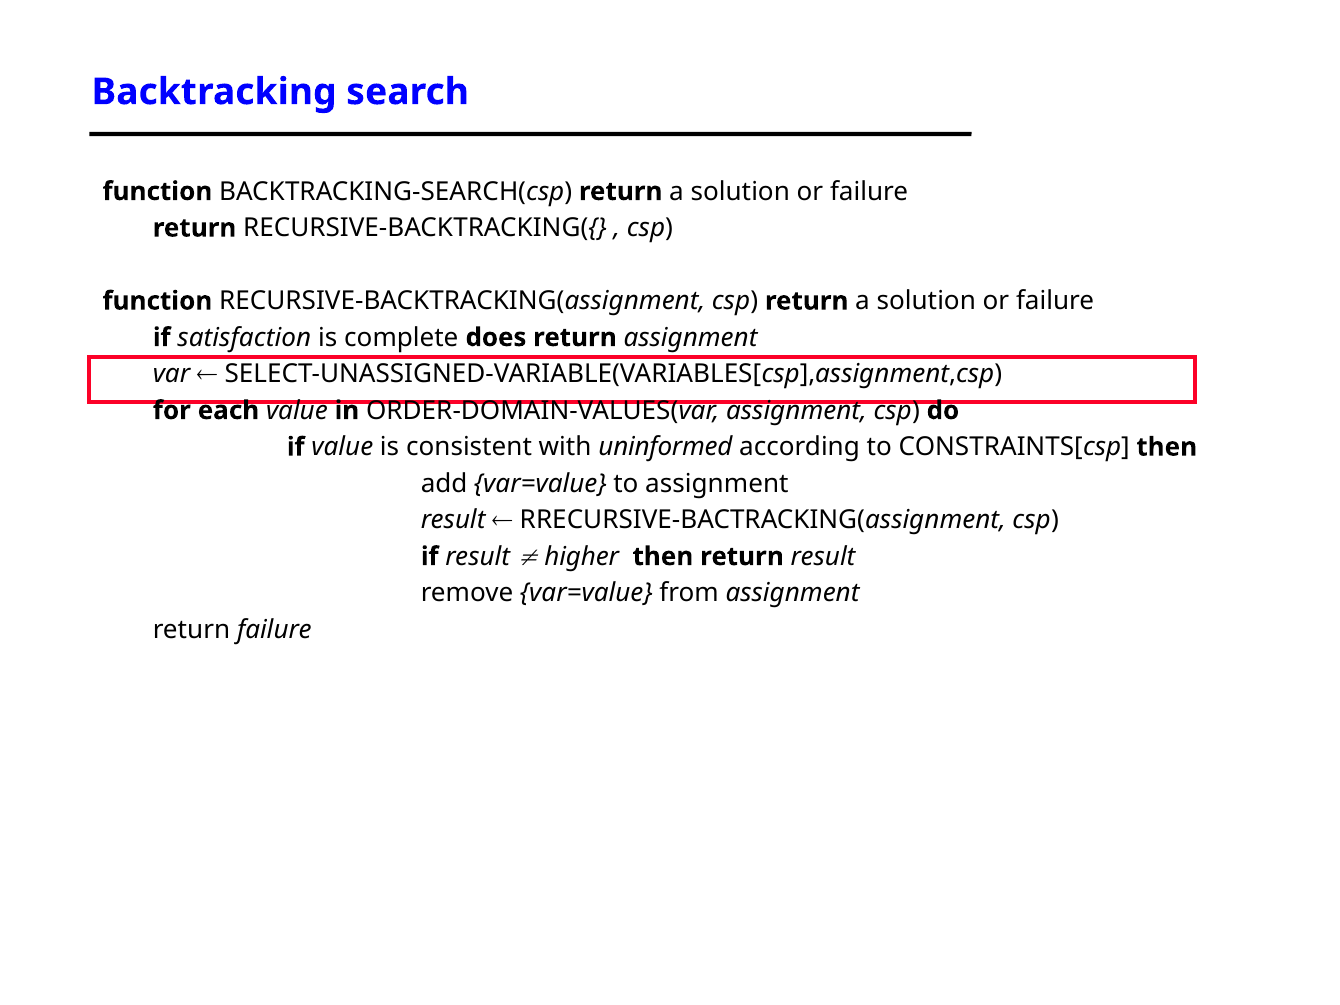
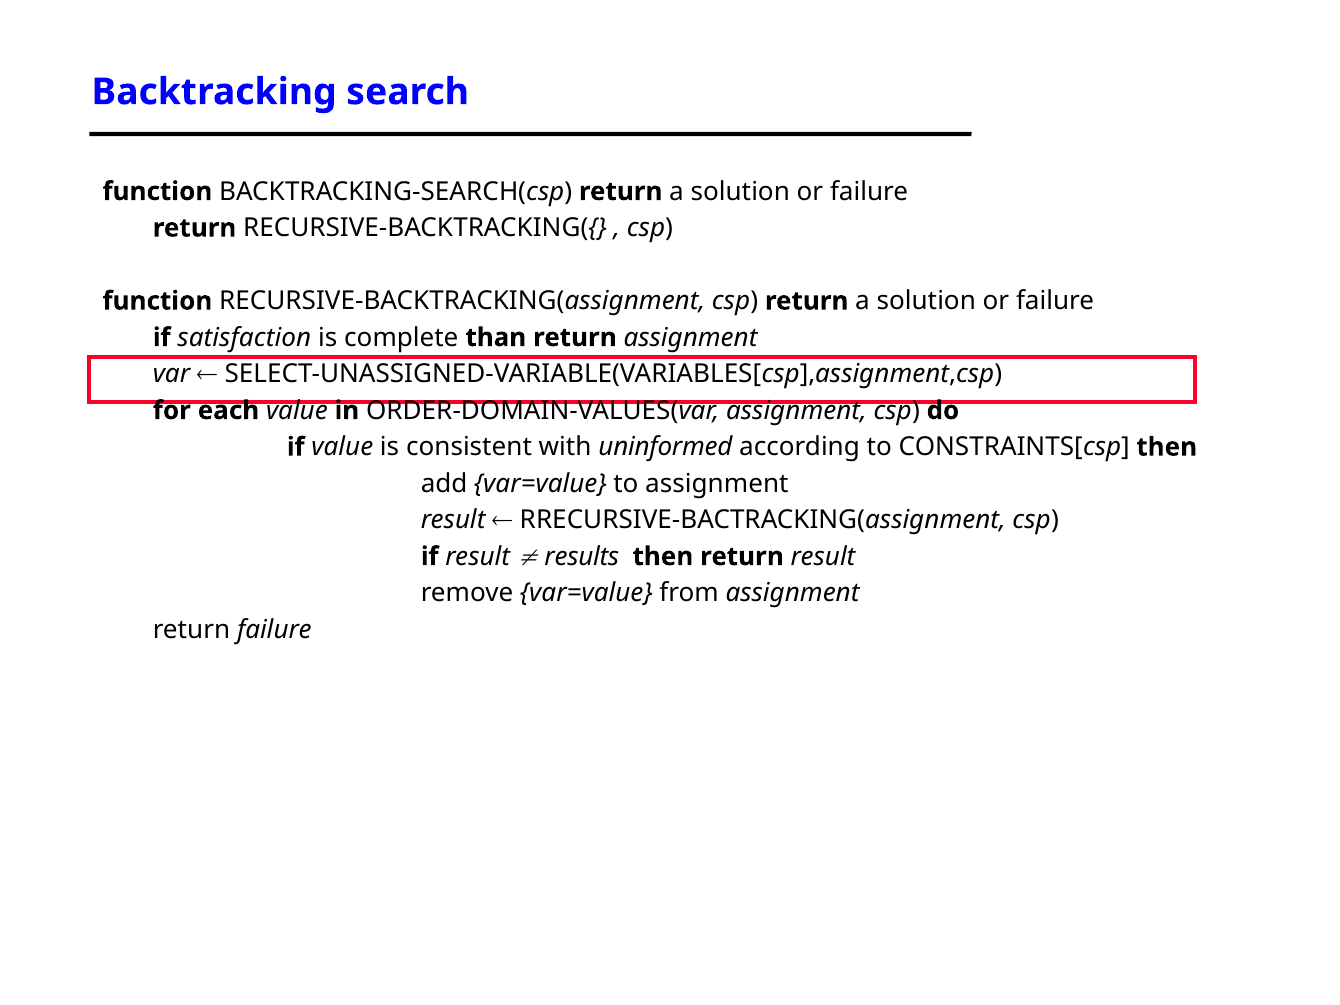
does: does -> than (496, 337)
higher: higher -> results (582, 557)
